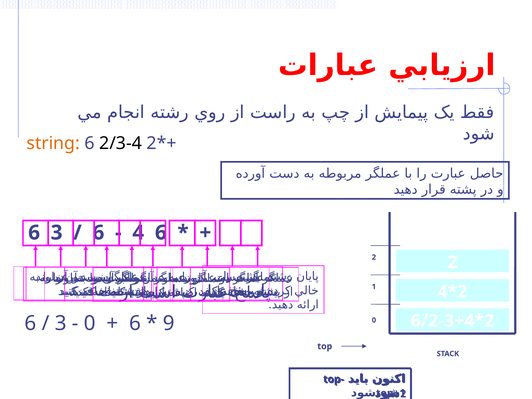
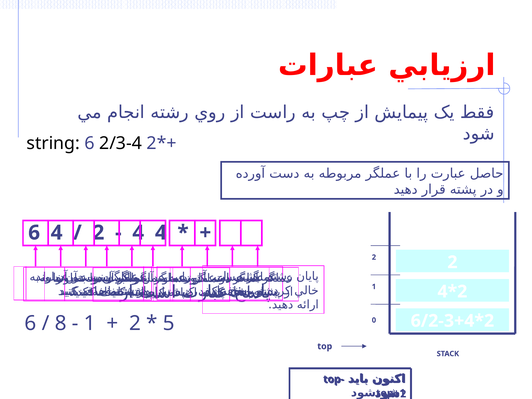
string colour: orange -> black (53, 143)
6 3: 3 -> 4 (57, 233)
6: 6 -> 2 (98, 233)
4 6: 6 -> 4 (161, 233)
3: 3 -> 8 (61, 323)
0: 0 -> 1 (90, 323)
6: 6 -> 2 (135, 323)
9: 9 -> 5 (169, 323)
